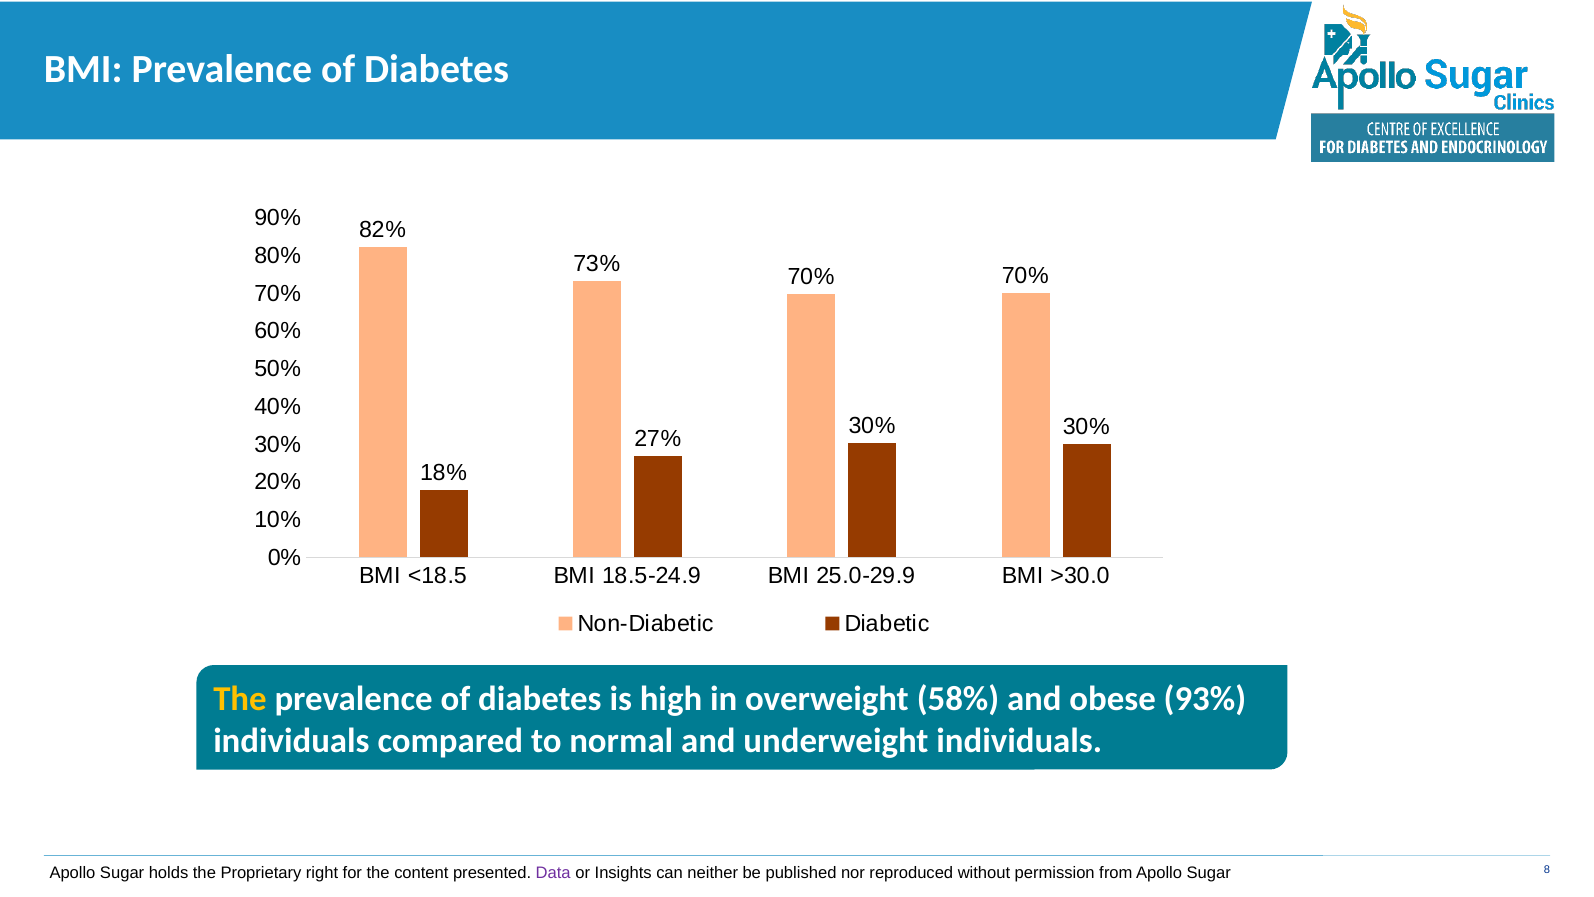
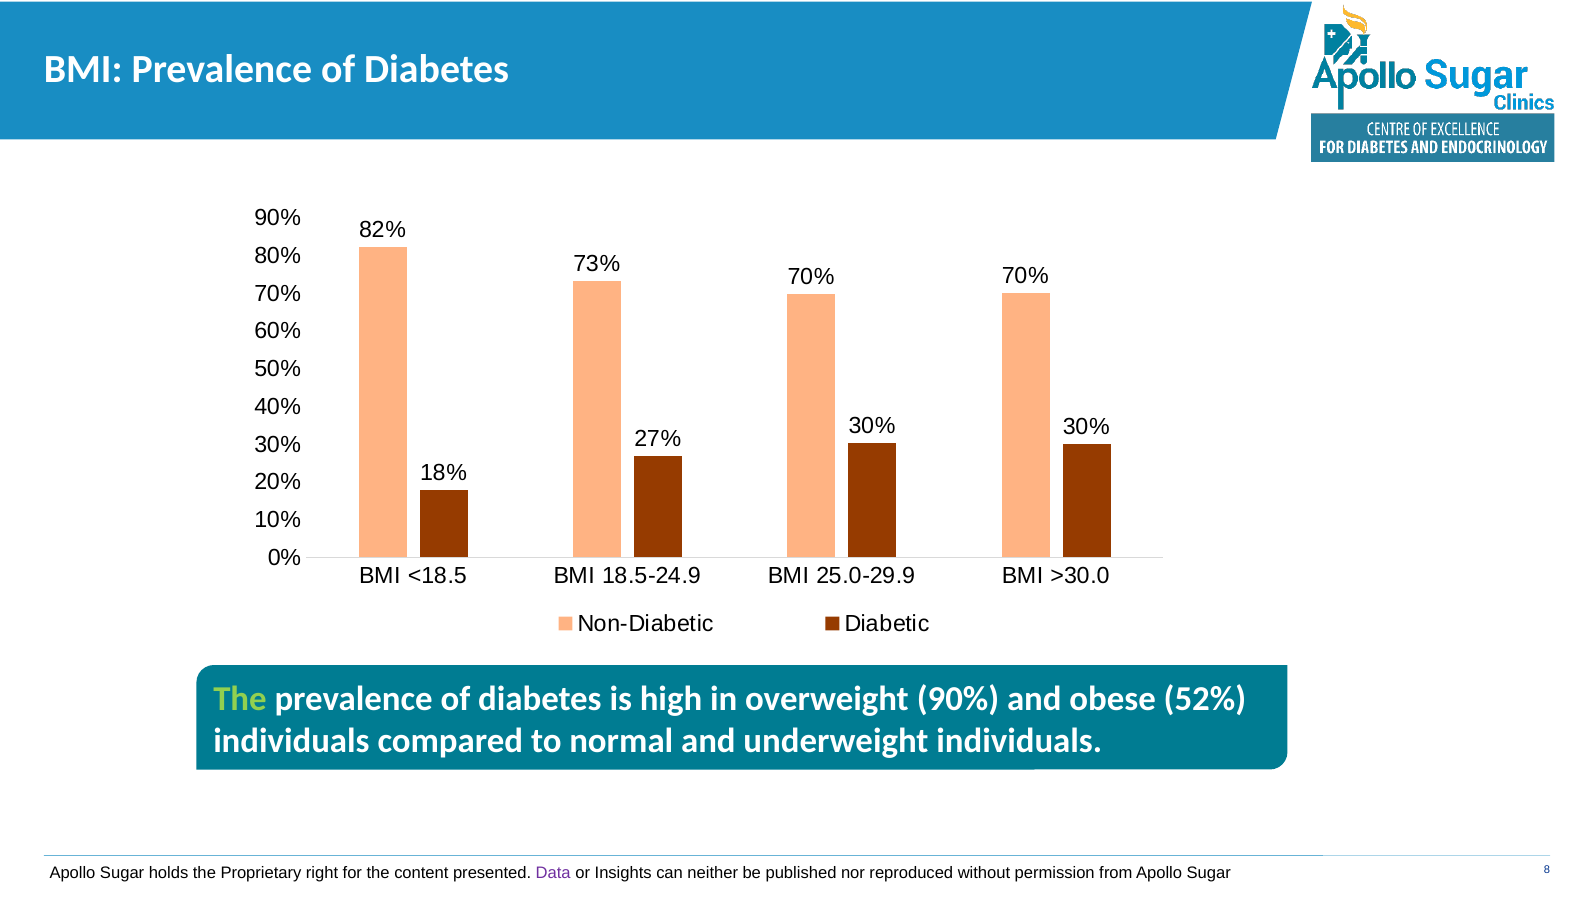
The colour: yellow -> light green (240, 698)
overweight 58%: 58% -> 90% (958, 698)
93%: 93% -> 52% (1205, 698)
